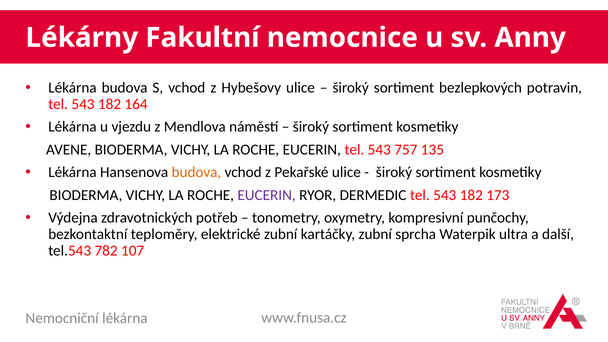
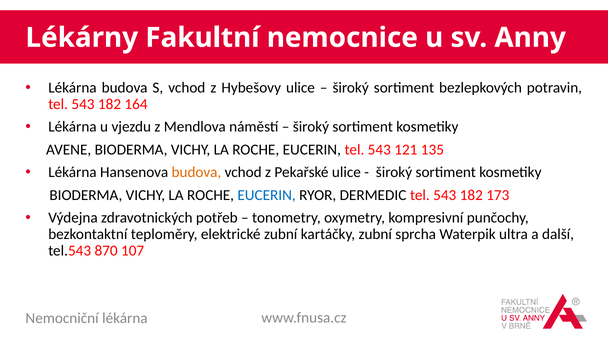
757: 757 -> 121 (406, 150)
EUCERIN colour: purple -> blue (267, 195)
782: 782 -> 870 (106, 251)
